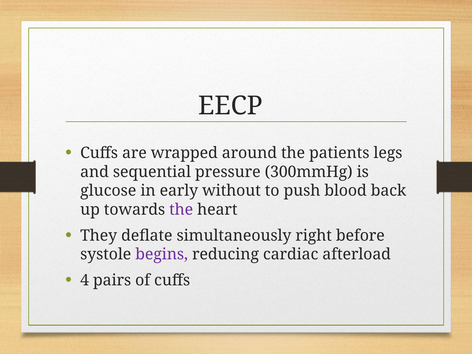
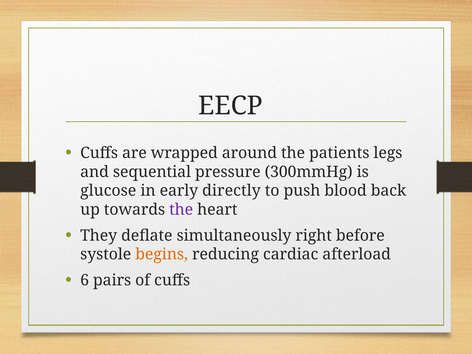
without: without -> directly (231, 191)
begins colour: purple -> orange (162, 254)
4: 4 -> 6 (85, 280)
